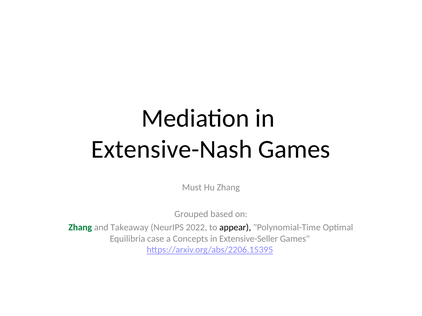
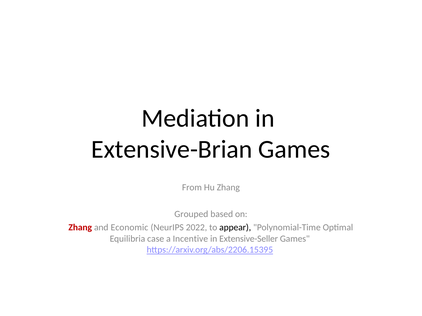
Extensive-Nash: Extensive-Nash -> Extensive-Brian (172, 150)
Must: Must -> From (192, 188)
Zhang colour: green -> red (80, 228)
Takeaway: Takeaway -> Economic (129, 228)
Concepts: Concepts -> Incentive (190, 239)
